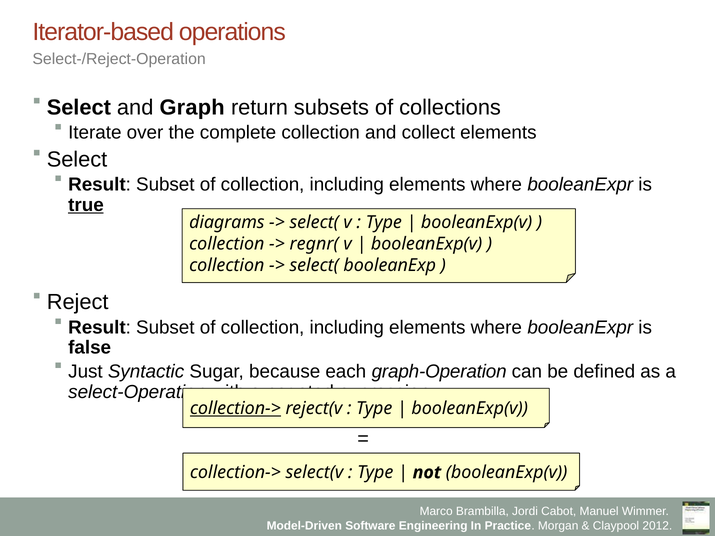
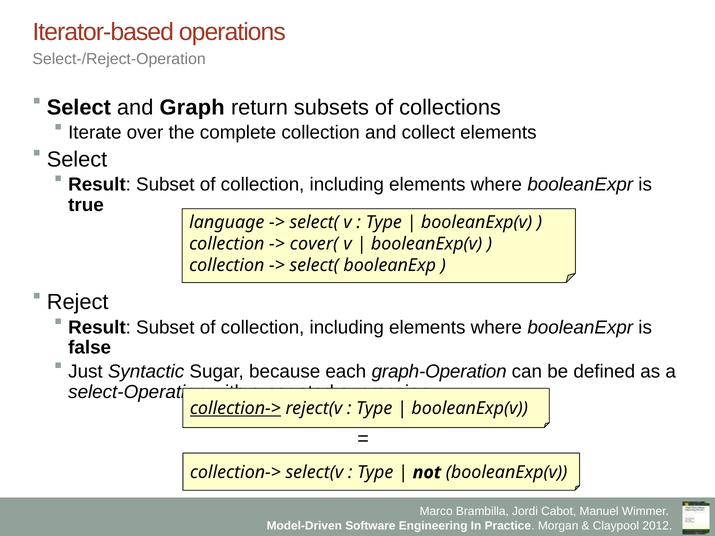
true underline: present -> none (86, 205)
diagrams: diagrams -> language (227, 223)
regnr(: regnr( -> cover( (314, 244)
